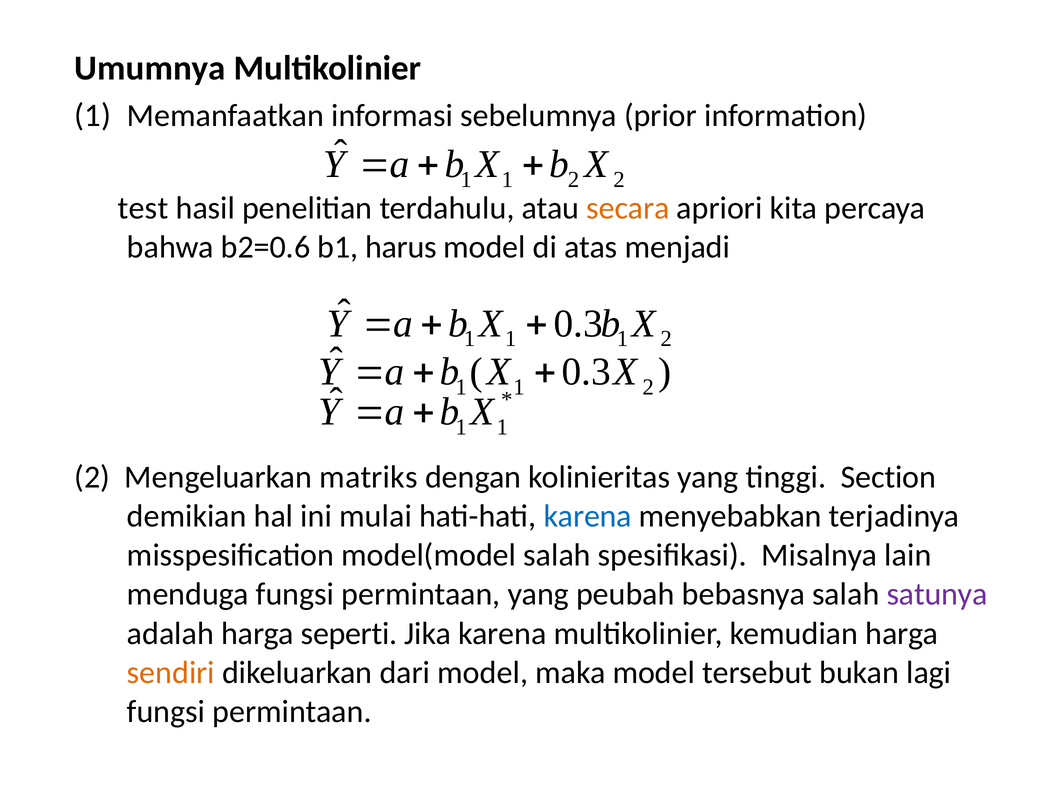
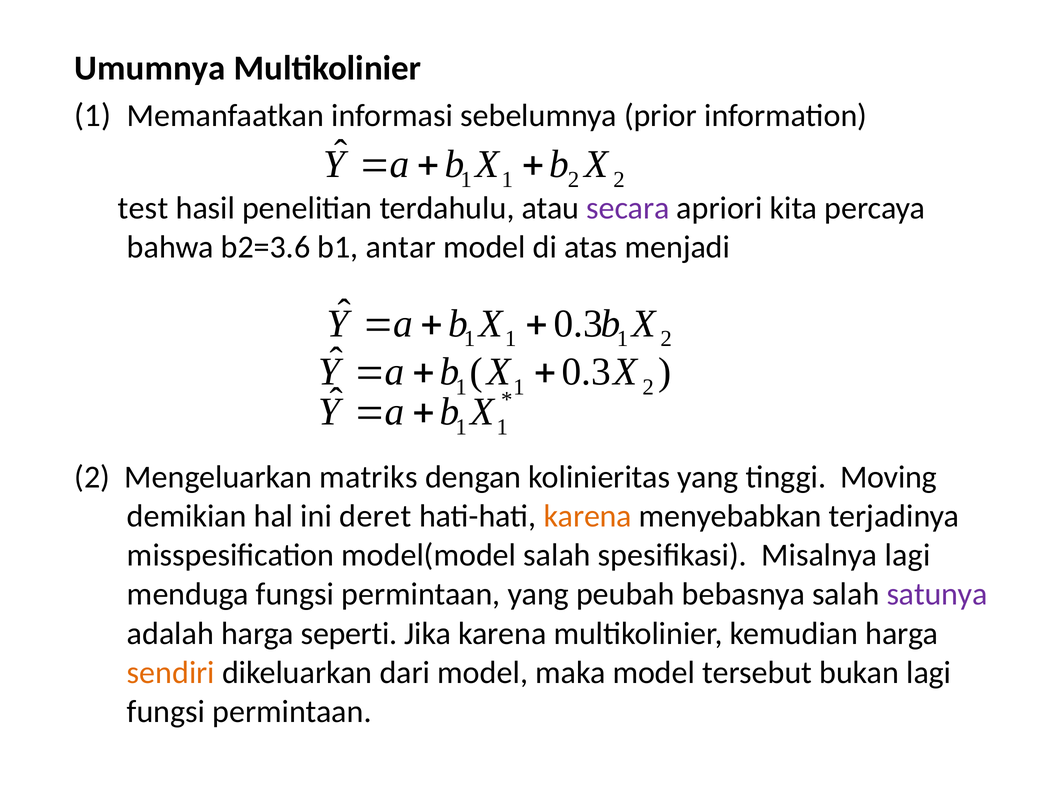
secara colour: orange -> purple (628, 208)
b2=0.6: b2=0.6 -> b2=3.6 (266, 247)
harus: harus -> antar (401, 247)
Section: Section -> Moving (888, 477)
mulai: mulai -> deret (375, 516)
karena colour: blue -> orange (588, 516)
Misalnya lain: lain -> lagi (908, 555)
